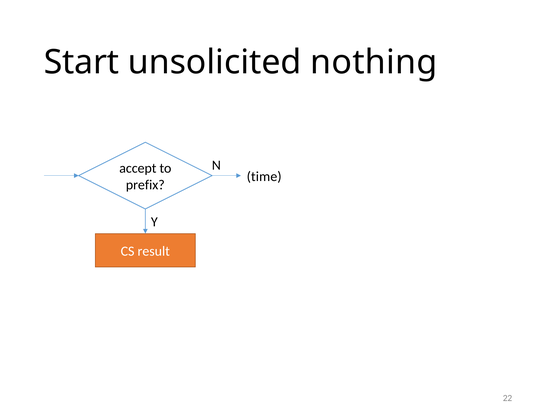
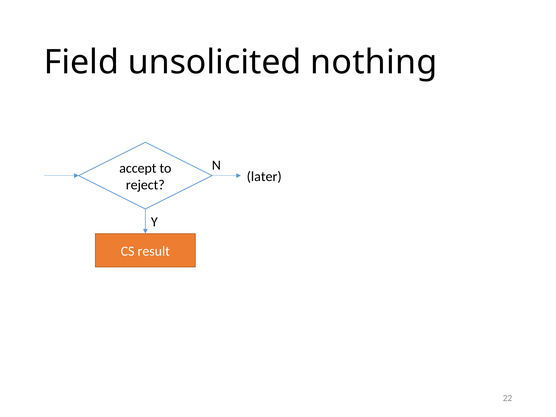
Start: Start -> Field (81, 62)
time: time -> later (264, 176)
prefix: prefix -> reject (145, 185)
